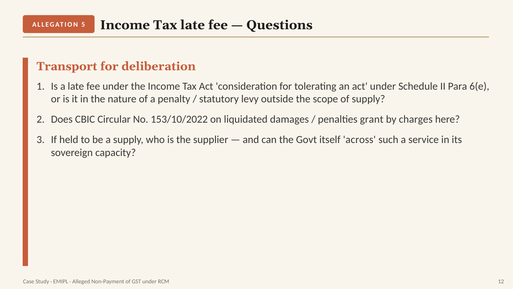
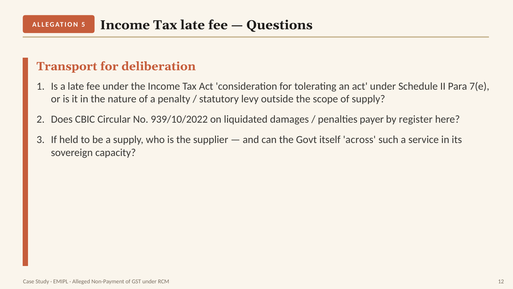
6(e: 6(e -> 7(e (479, 86)
153/10/2022: 153/10/2022 -> 939/10/2022 (179, 119)
grant: grant -> payer (372, 119)
charges: charges -> register (416, 119)
